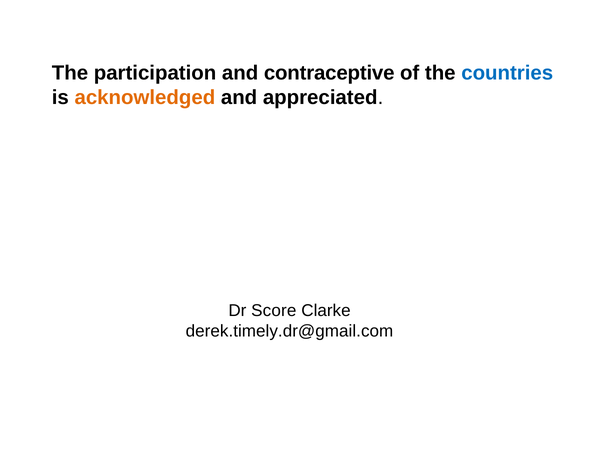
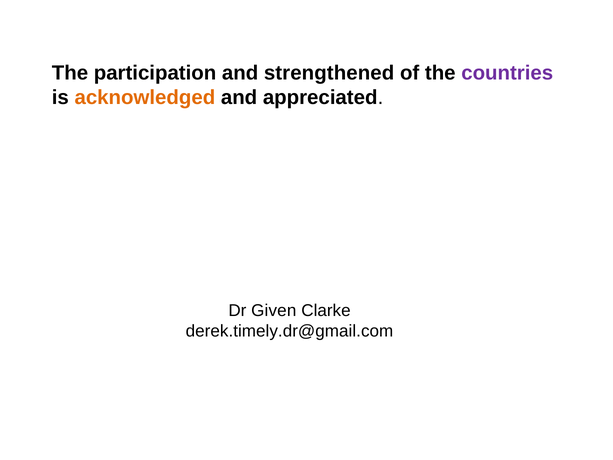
contraceptive: contraceptive -> strengthened (329, 73)
countries colour: blue -> purple (507, 73)
Score: Score -> Given (274, 311)
